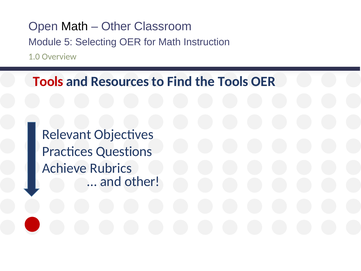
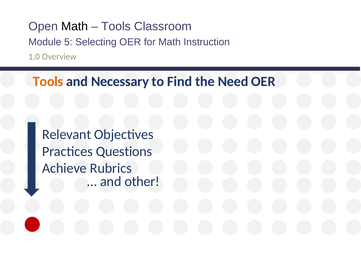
Other: Other -> Tools (116, 26)
Tools colour: red -> orange (48, 81)
Resources: Resources -> Necessary (120, 81)
the Tools: Tools -> Need (233, 81)
